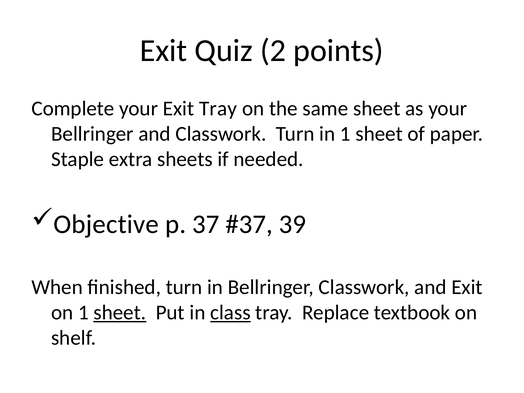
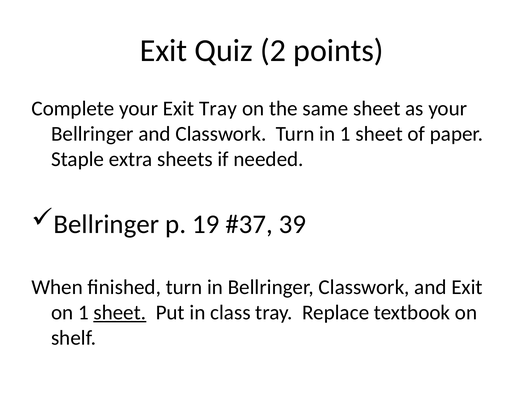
Objective: Objective -> Bellringer (106, 224)
37: 37 -> 19 (206, 224)
class underline: present -> none (230, 313)
